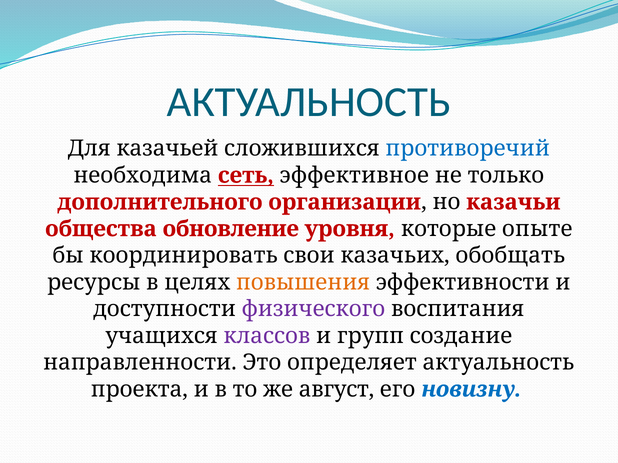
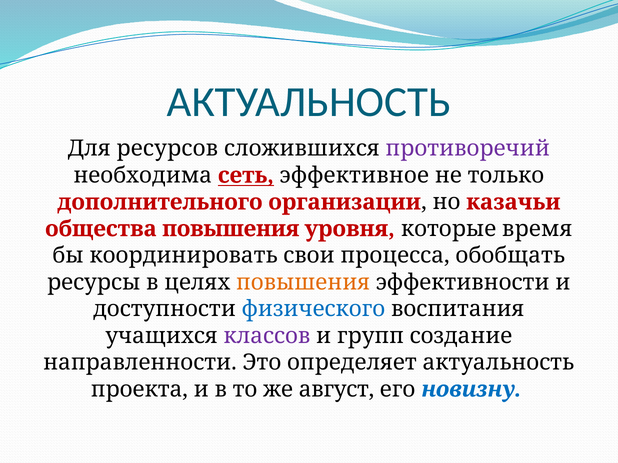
казачьей: казачьей -> ресурсов (167, 149)
противоречий colour: blue -> purple (468, 149)
общества обновление: обновление -> повышения (231, 229)
опыте: опыте -> время (537, 229)
казачьих: казачьих -> процесса (395, 256)
физического colour: purple -> blue (313, 309)
